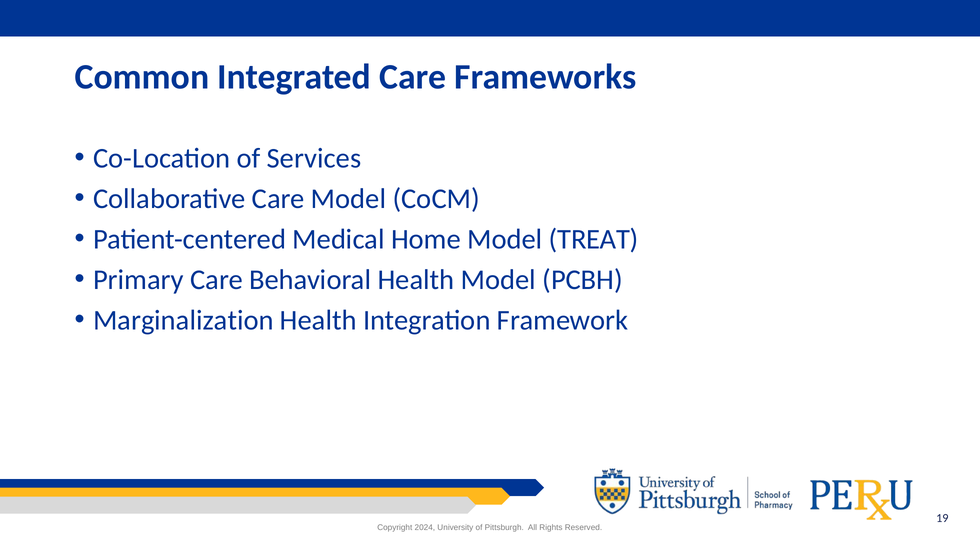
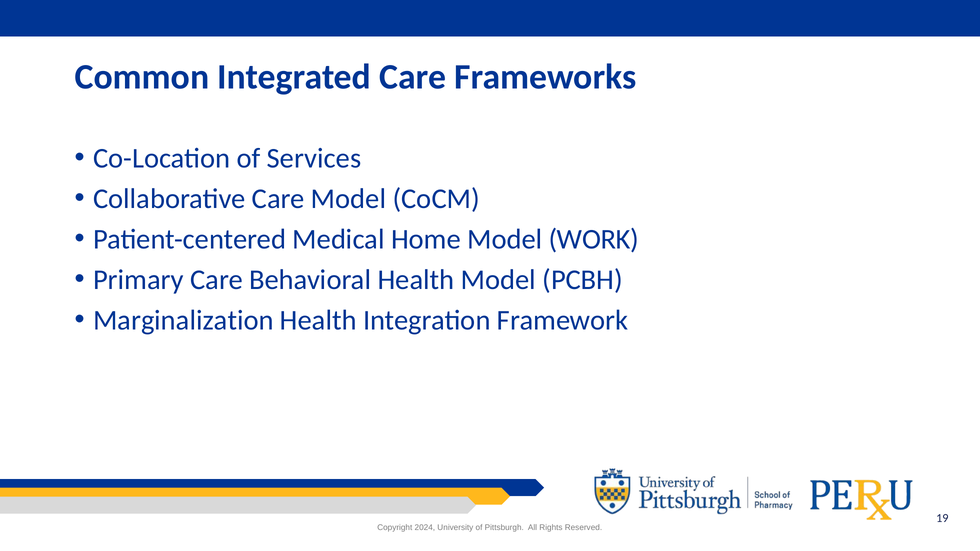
TREAT: TREAT -> WORK (594, 239)
